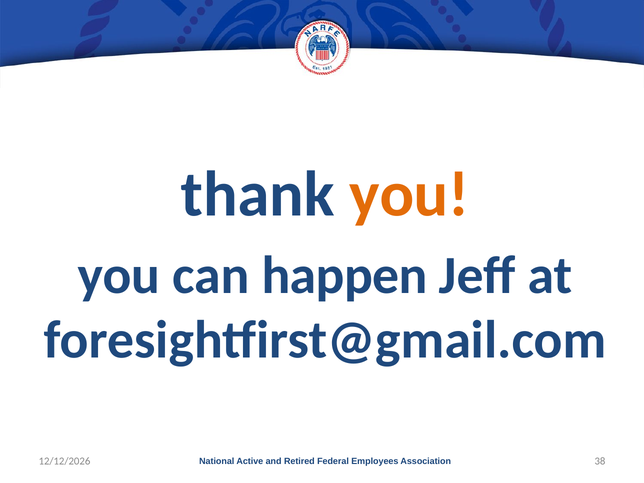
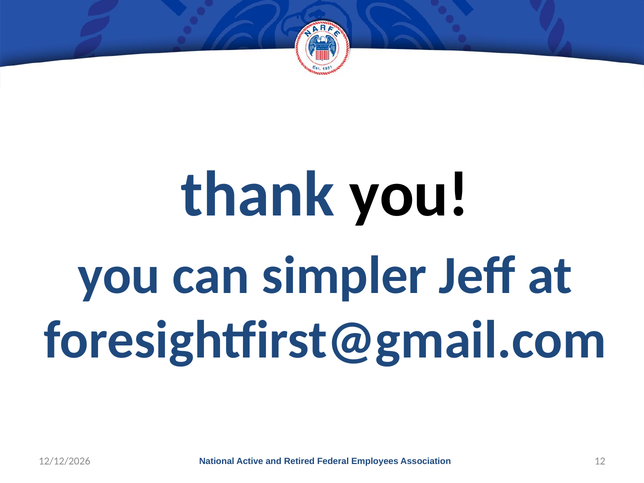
you colour: orange -> black (409, 195)
happen: happen -> simpler (344, 275)
38: 38 -> 12 (600, 461)
